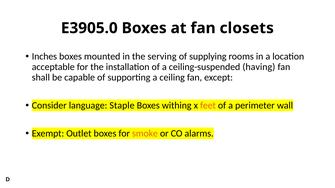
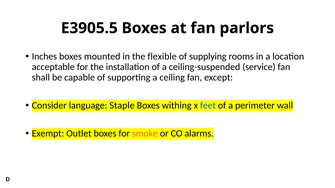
E3905.0: E3905.0 -> E3905.5 (89, 28)
closets: closets -> parlors (247, 28)
serving: serving -> flexible (162, 57)
having: having -> service (259, 67)
feet colour: orange -> blue (208, 106)
